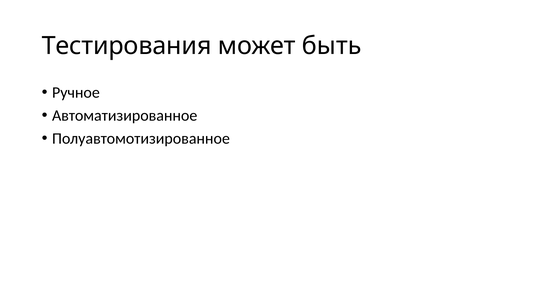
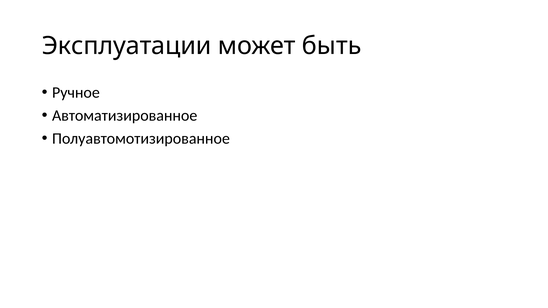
Тестирования: Тестирования -> Эксплуатации (127, 46)
